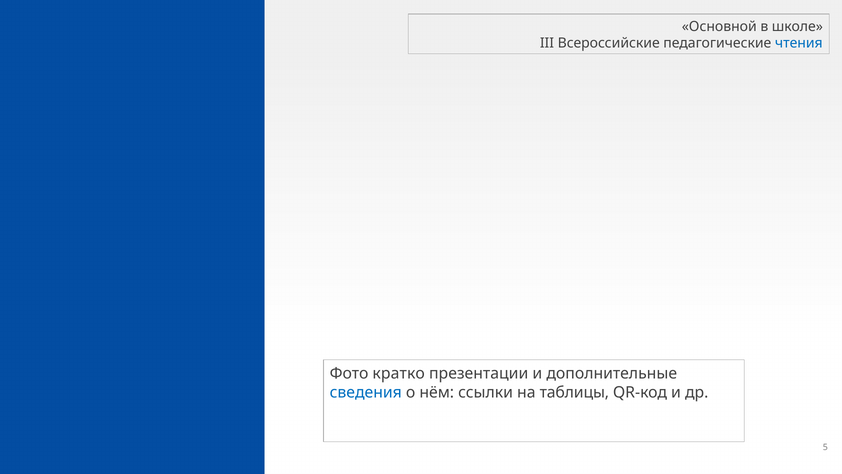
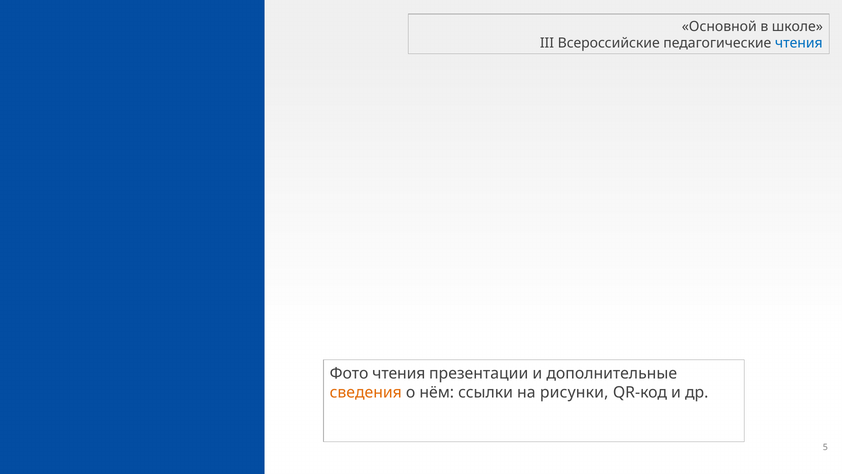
Фото кратко: кратко -> чтения (399, 373)
сведения colour: blue -> orange (366, 392)
таблицы: таблицы -> рисунки (574, 392)
